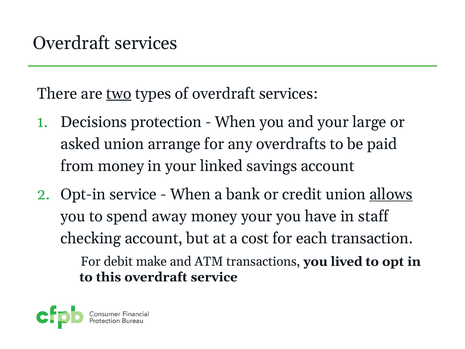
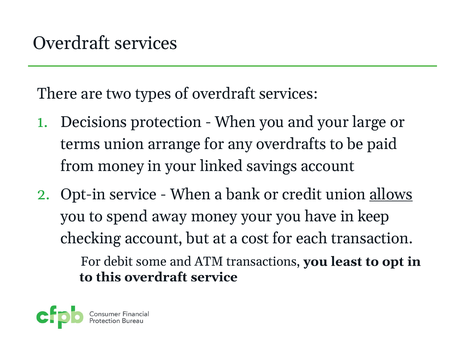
two underline: present -> none (119, 94)
asked: asked -> terms (80, 144)
staff: staff -> keep (374, 216)
make: make -> some (151, 261)
lived: lived -> least (347, 261)
